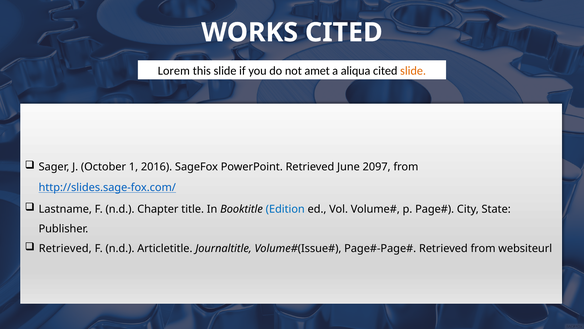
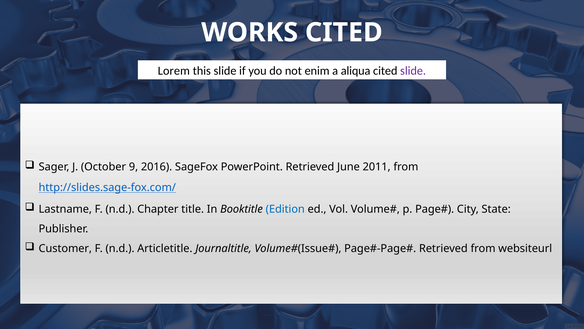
amet: amet -> enim (317, 71)
slide colour: orange -> purple (413, 71)
1: 1 -> 9 (134, 167)
2097: 2097 -> 2011 (377, 167)
Retrieved: Retrieved -> Customer (65, 248)
